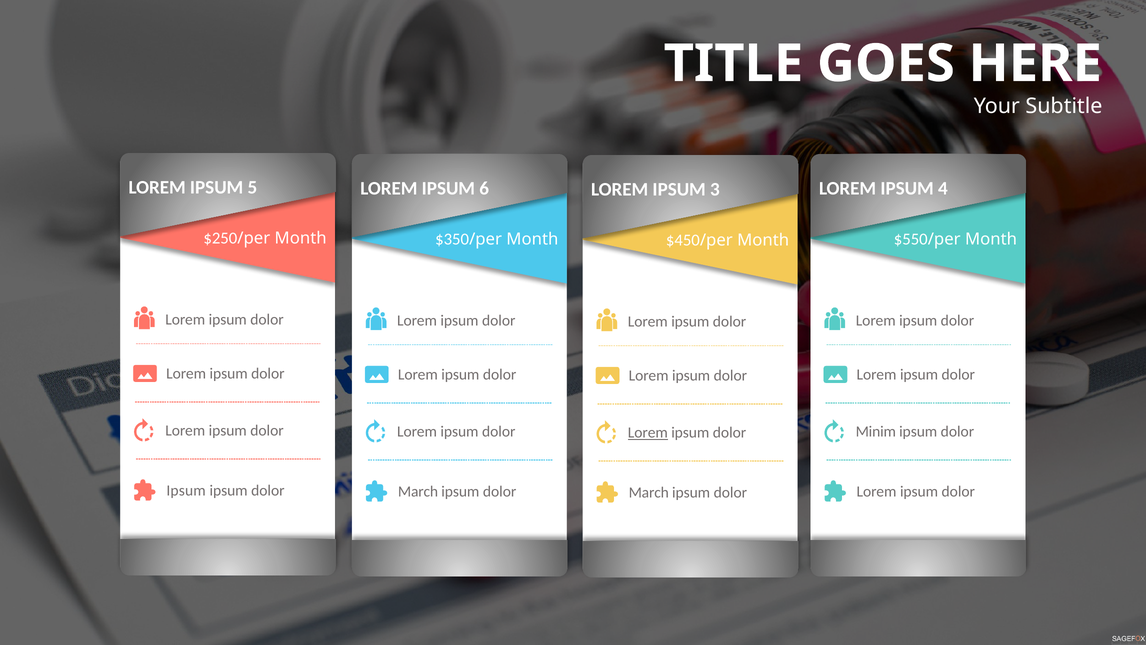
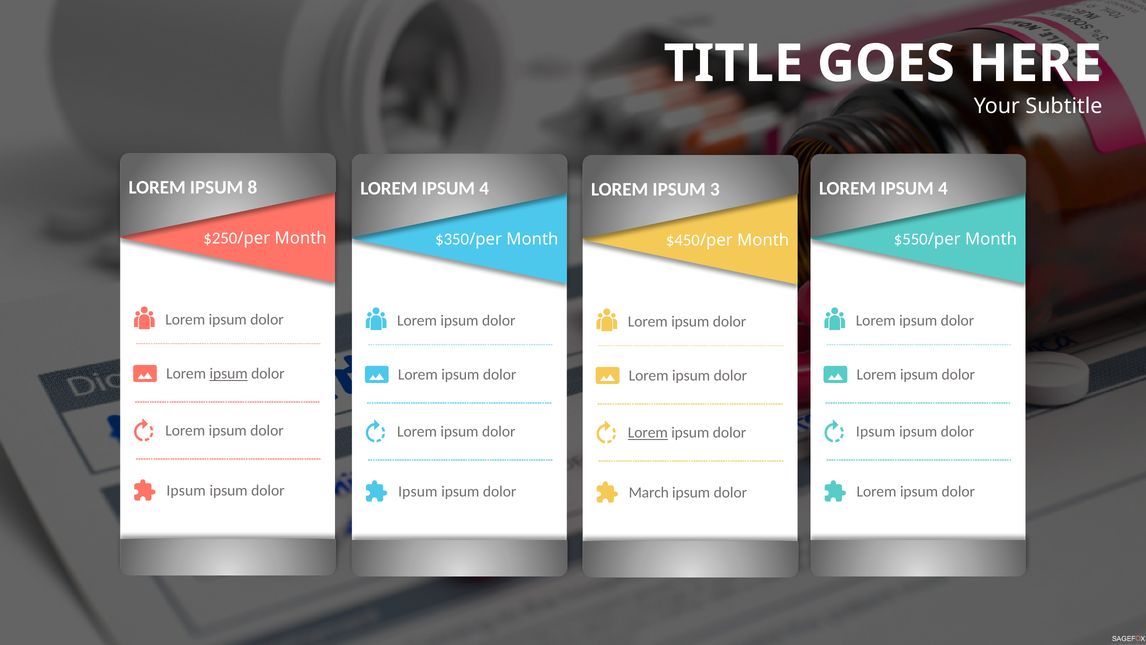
5: 5 -> 8 (252, 187)
6: 6 -> 4 (484, 188)
ipsum underline: none -> present (229, 373)
Minim: Minim -> Ipsum (876, 432)
March: March -> Ipsum (418, 492)
